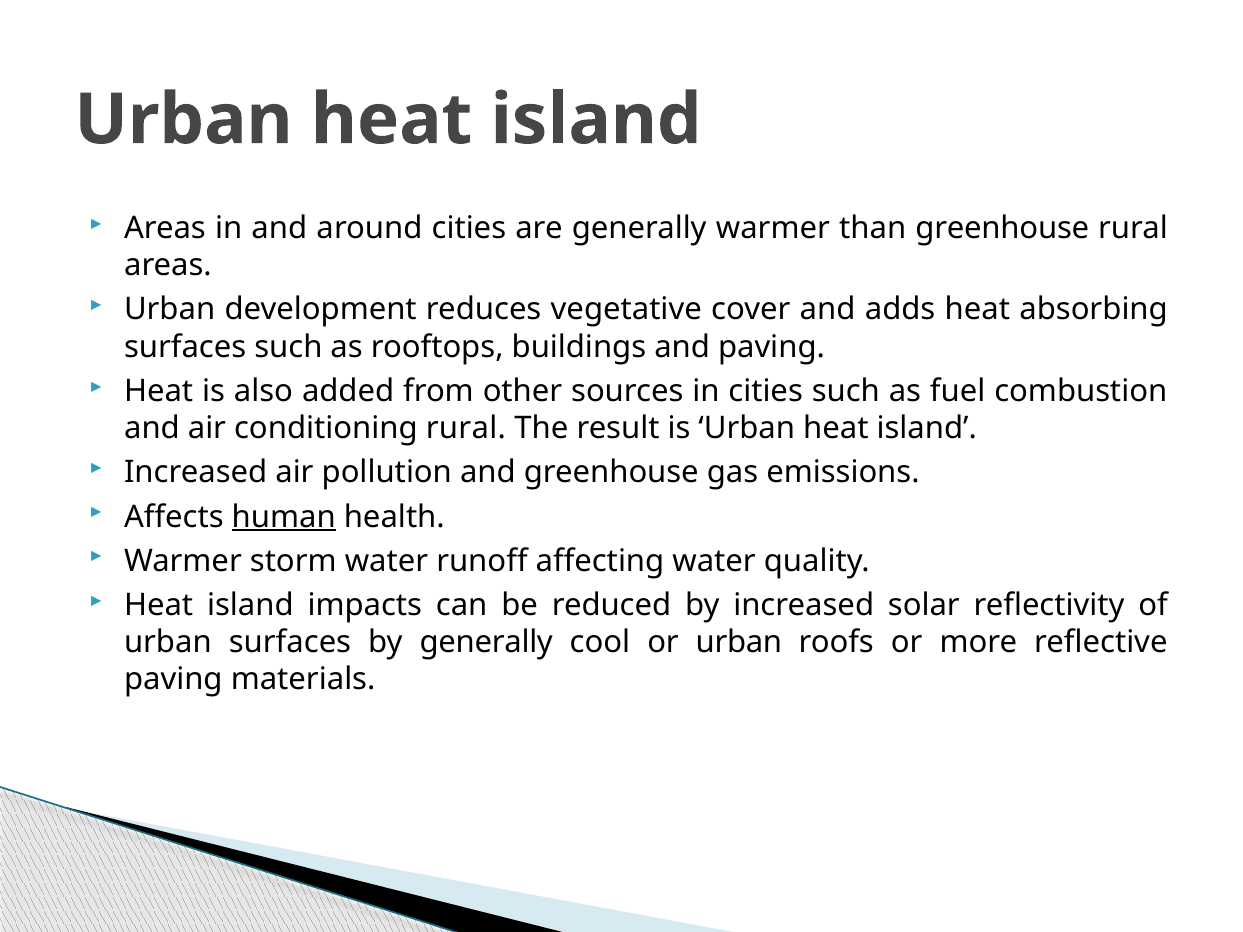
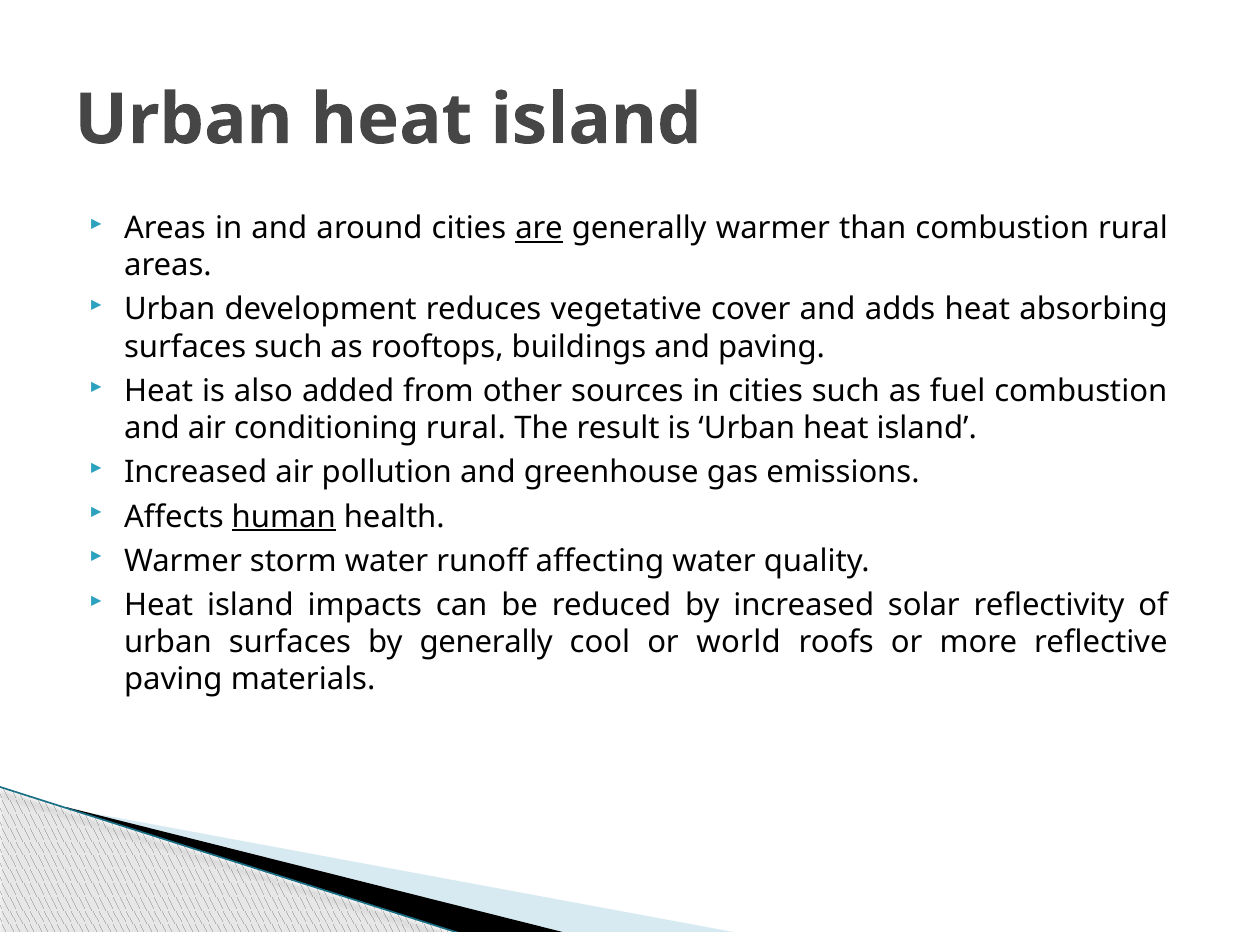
are underline: none -> present (539, 228)
than greenhouse: greenhouse -> combustion (1002, 228)
or urban: urban -> world (739, 643)
